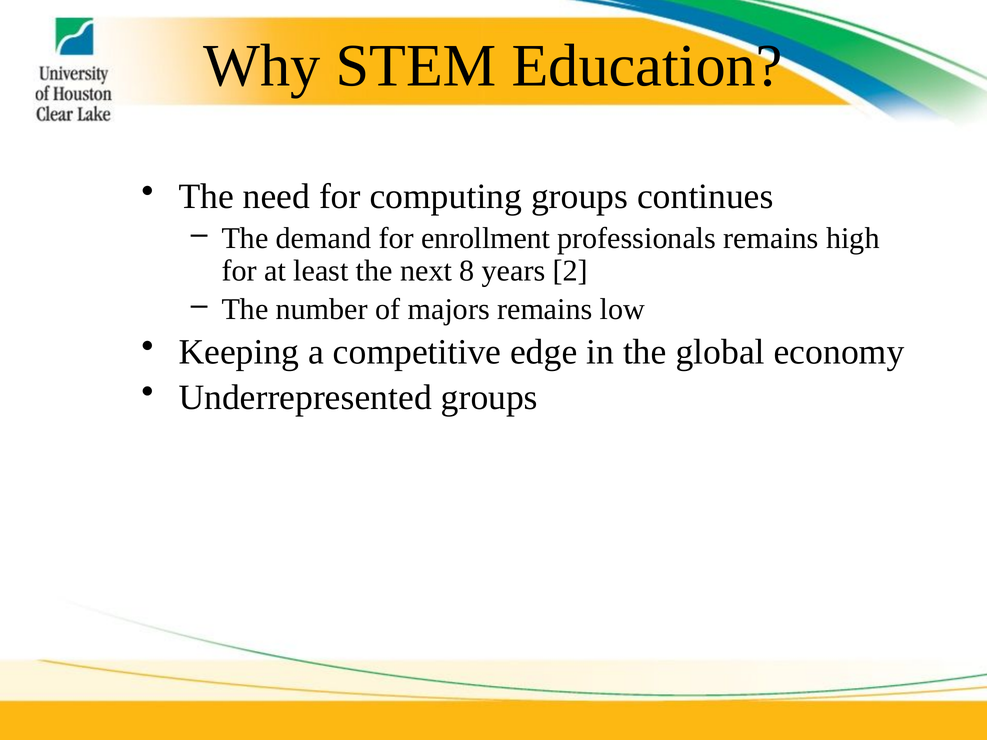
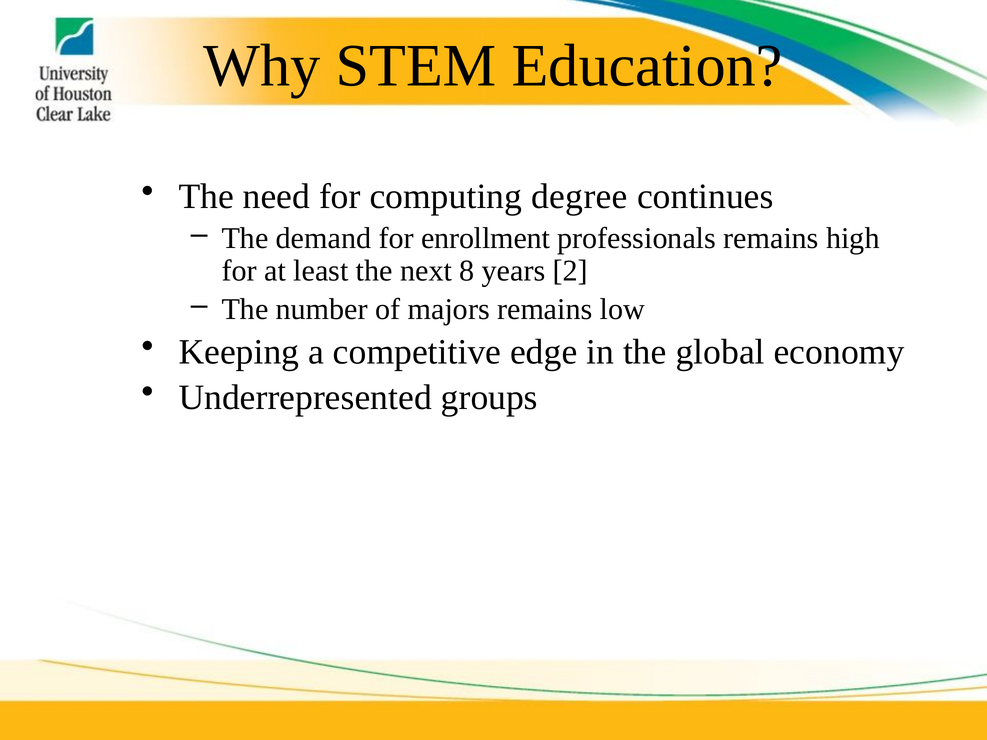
computing groups: groups -> degree (579, 197)
